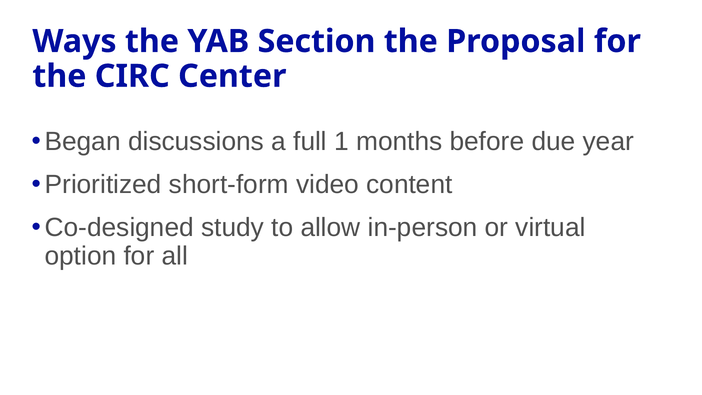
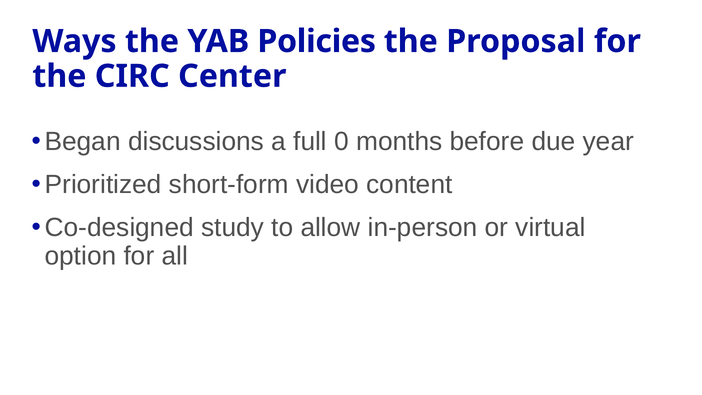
Section: Section -> Policies (317, 41)
1: 1 -> 0 (341, 141)
